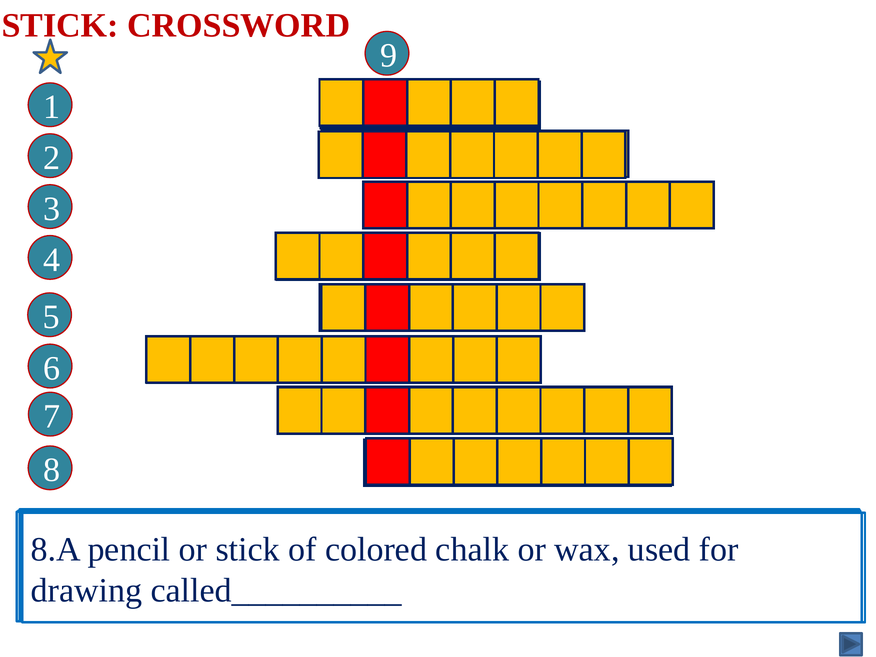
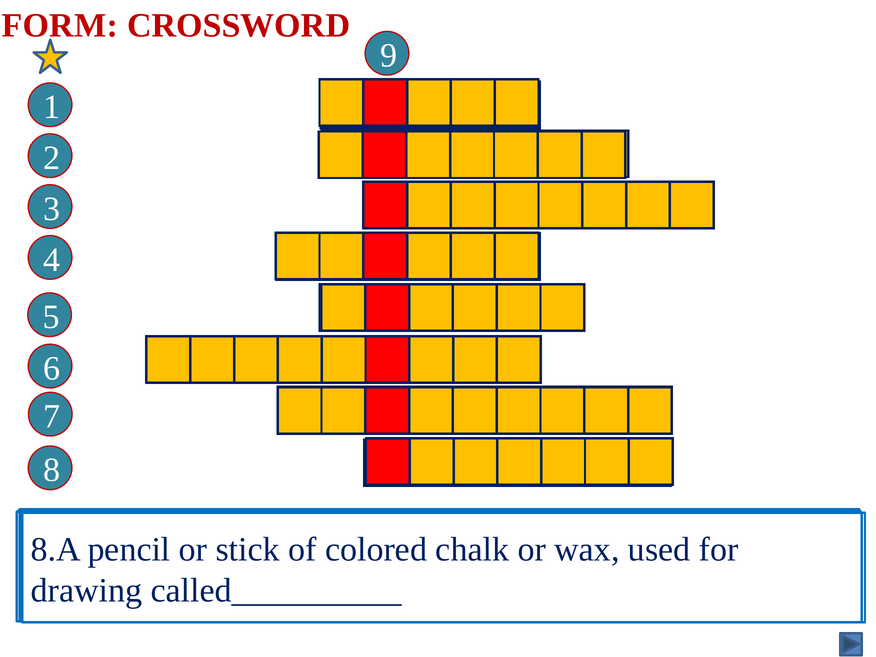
STICK: STICK -> FORM (60, 25)
